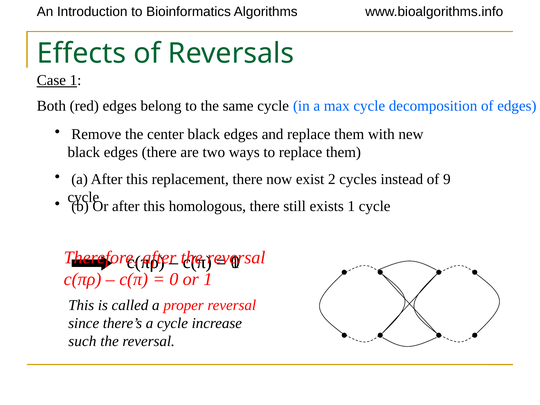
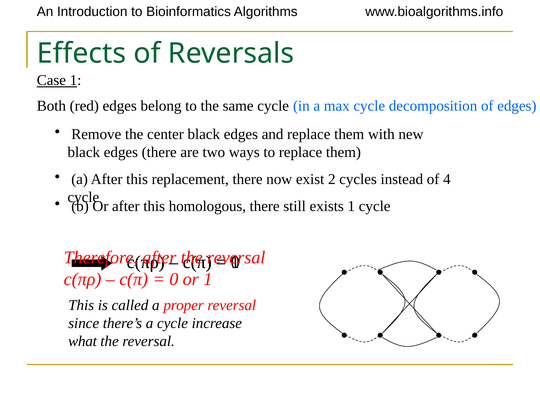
9: 9 -> 4 (447, 179)
such: such -> what (83, 341)
